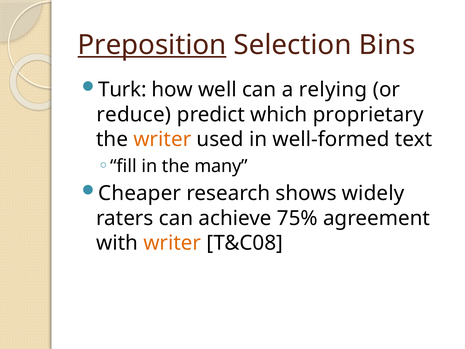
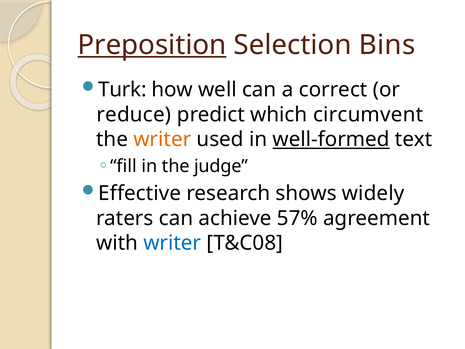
relying: relying -> correct (333, 90)
proprietary: proprietary -> circumvent (368, 115)
well-formed underline: none -> present (331, 139)
many: many -> judge (221, 166)
Cheaper: Cheaper -> Effective (140, 193)
75%: 75% -> 57% (297, 218)
writer colour: orange -> blue (172, 243)
